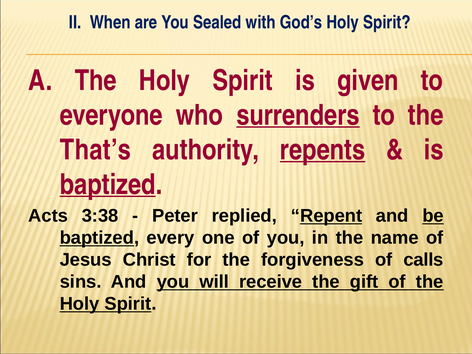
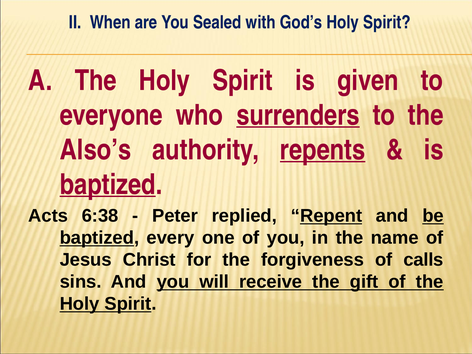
That’s: That’s -> Also’s (96, 150)
3:38: 3:38 -> 6:38 (100, 216)
